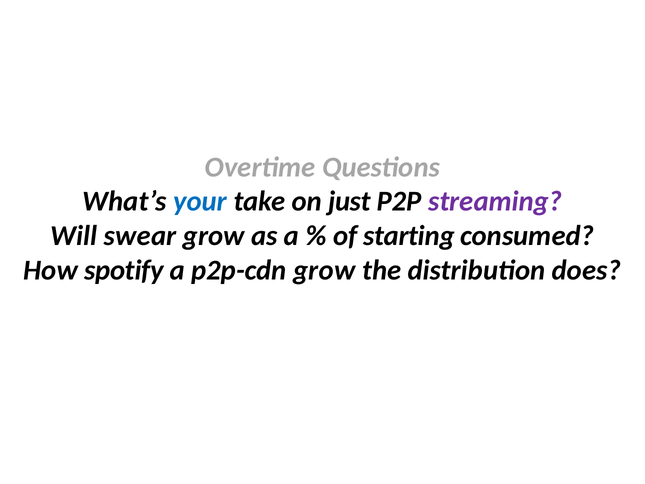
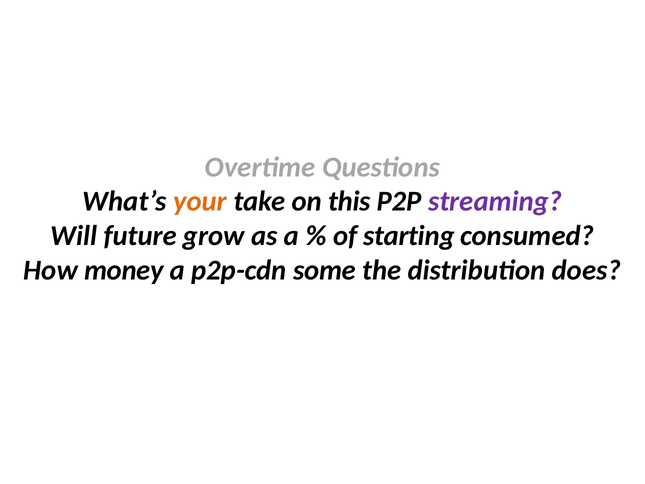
your colour: blue -> orange (200, 201)
just: just -> this (350, 201)
swear: swear -> future (140, 236)
spotify: spotify -> money (124, 270)
p2p-cdn grow: grow -> some (325, 270)
